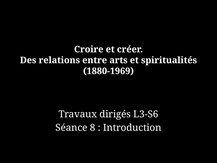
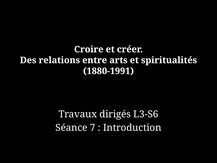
1880-1969: 1880-1969 -> 1880-1991 (108, 71)
8: 8 -> 7 (93, 127)
